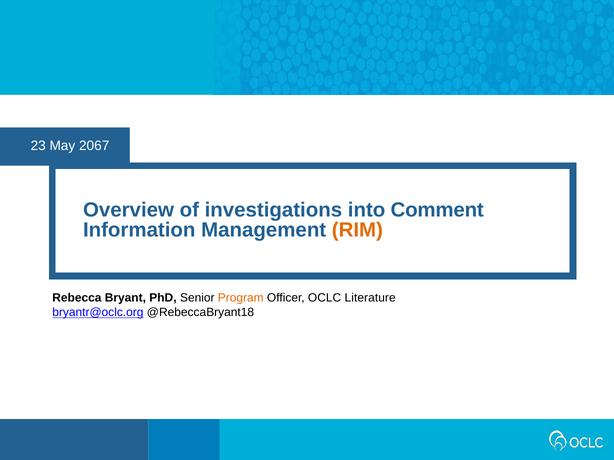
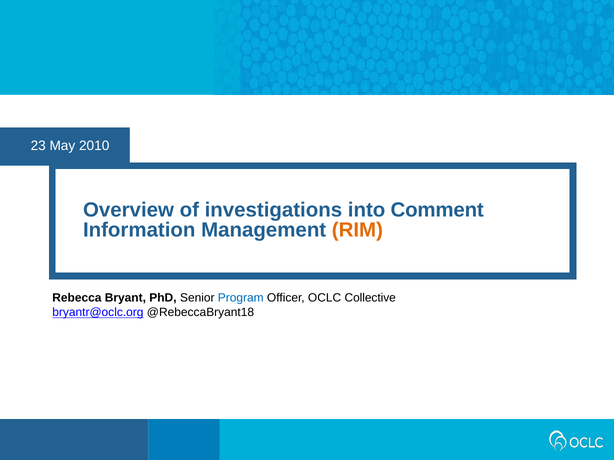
2067: 2067 -> 2010 (94, 146)
Program colour: orange -> blue (241, 298)
Literature: Literature -> Collective (370, 298)
